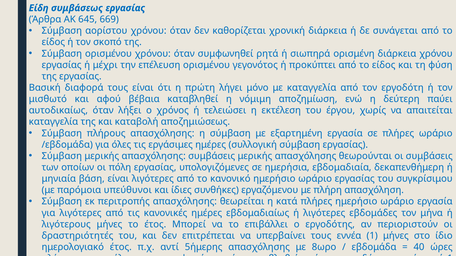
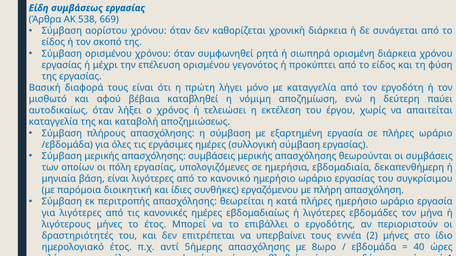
645: 645 -> 538 (88, 19)
υπεύθυνοι: υπεύθυνοι -> διοικητική (128, 191)
εννέα 1: 1 -> 2 (372, 236)
